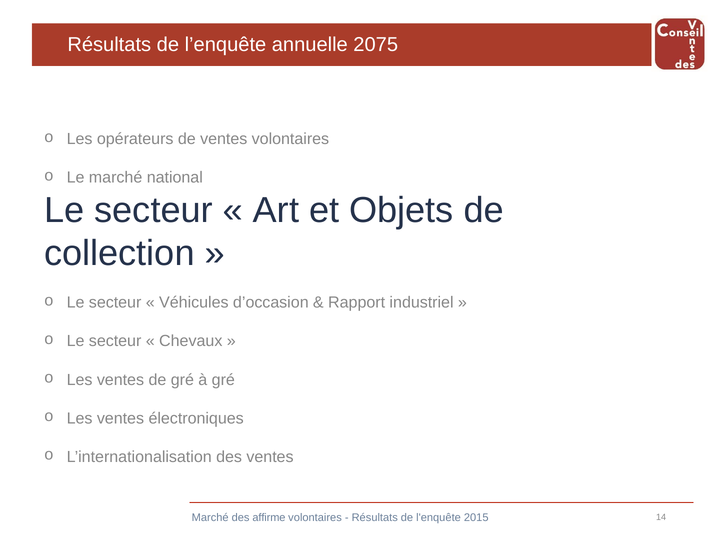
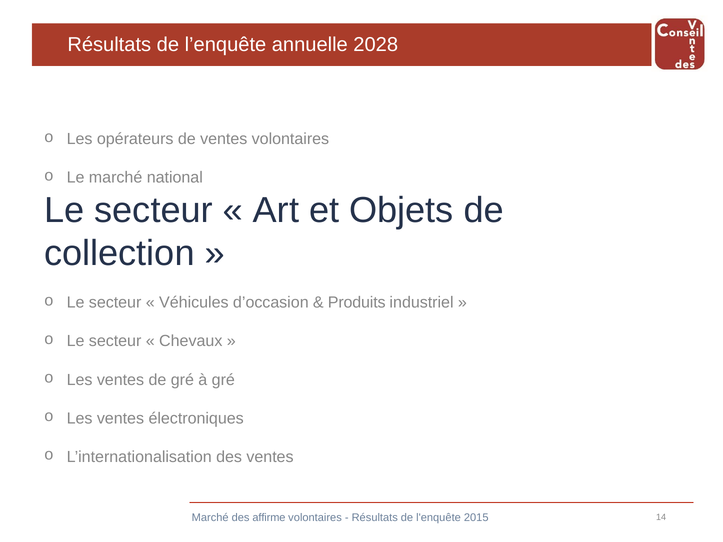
2075: 2075 -> 2028 (376, 45)
Rapport: Rapport -> Produits (357, 303)
